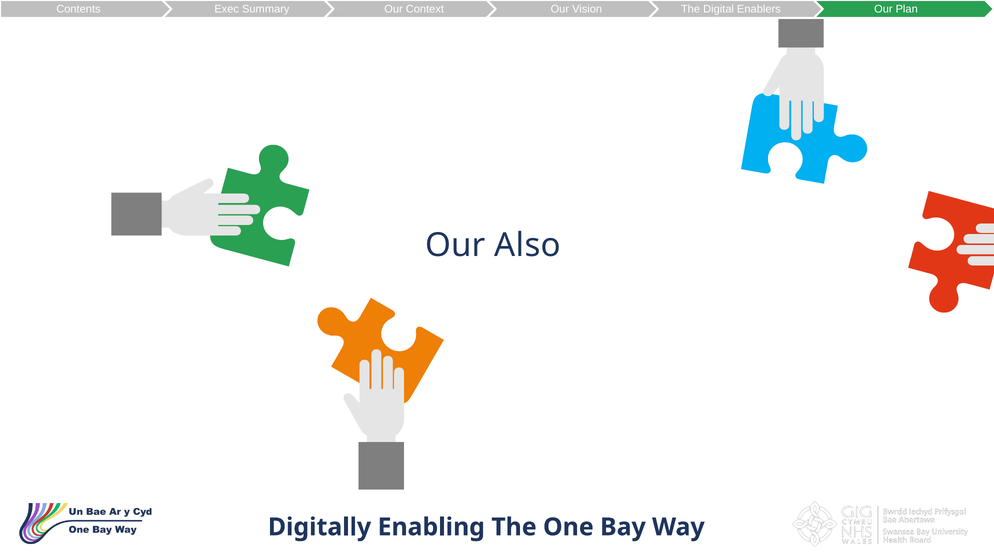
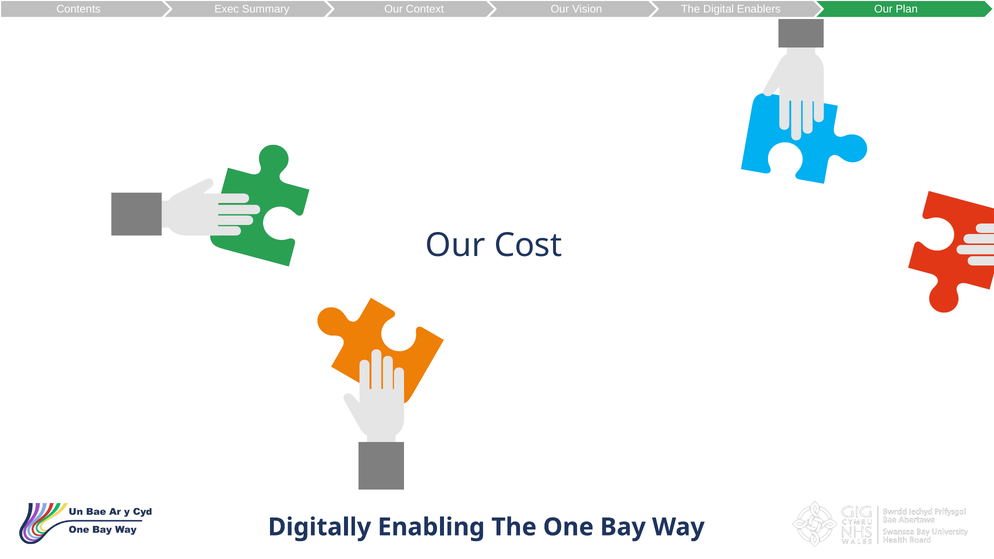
Also: Also -> Cost (528, 246)
